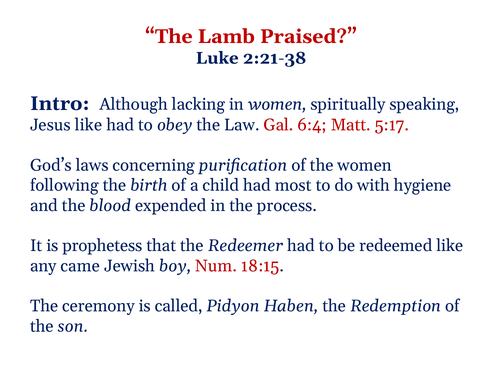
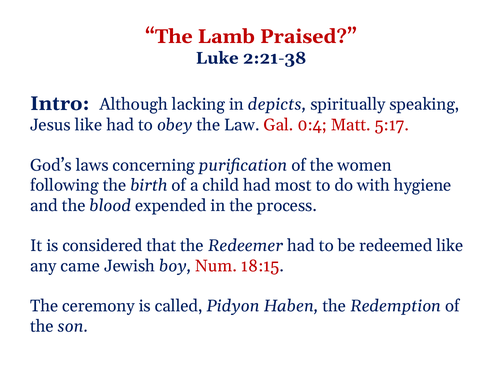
in women: women -> depicts (277, 104)
6:4: 6:4 -> 0:4 (312, 125)
prophetess: prophetess -> considered (102, 245)
